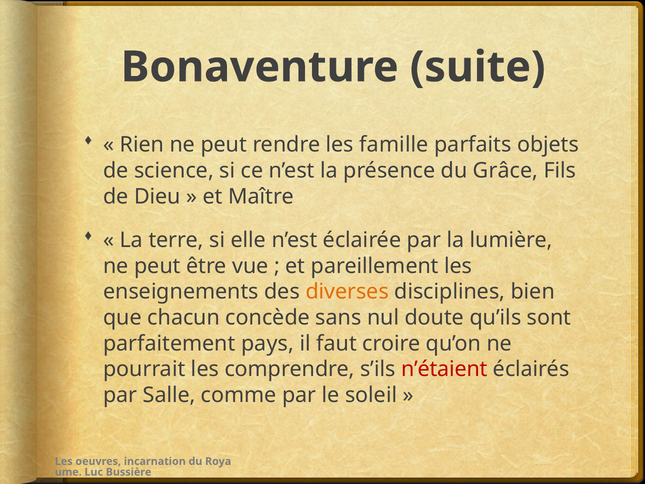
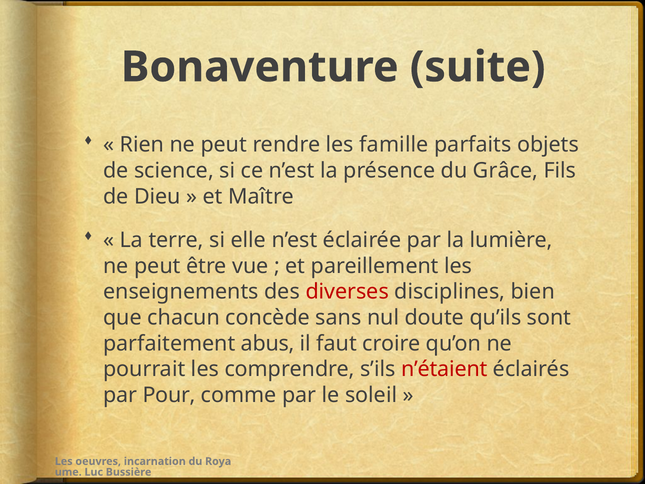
diverses colour: orange -> red (347, 292)
pays: pays -> abus (268, 343)
Salle: Salle -> Pour (169, 395)
